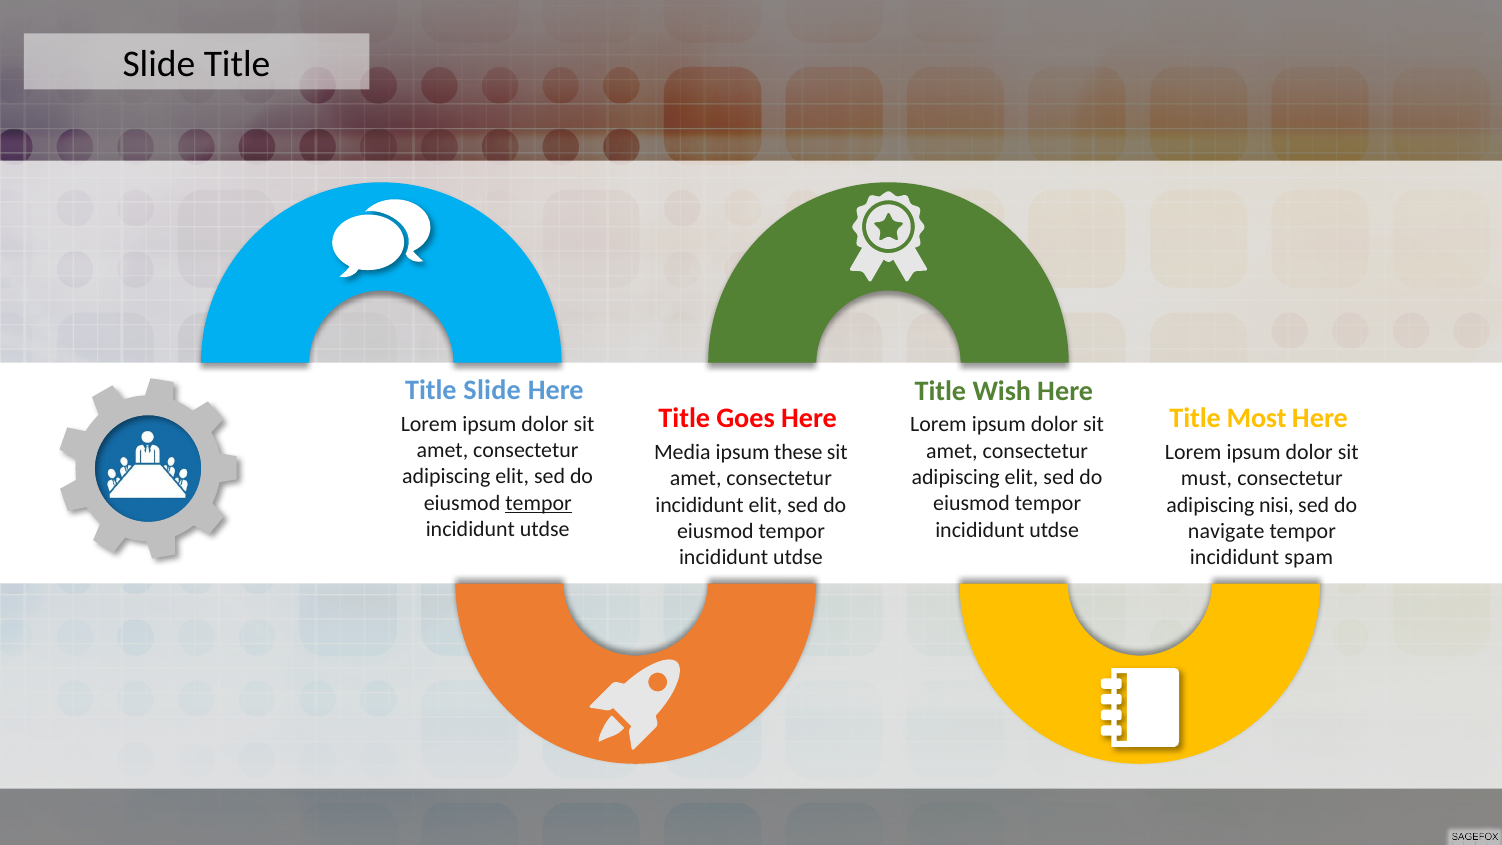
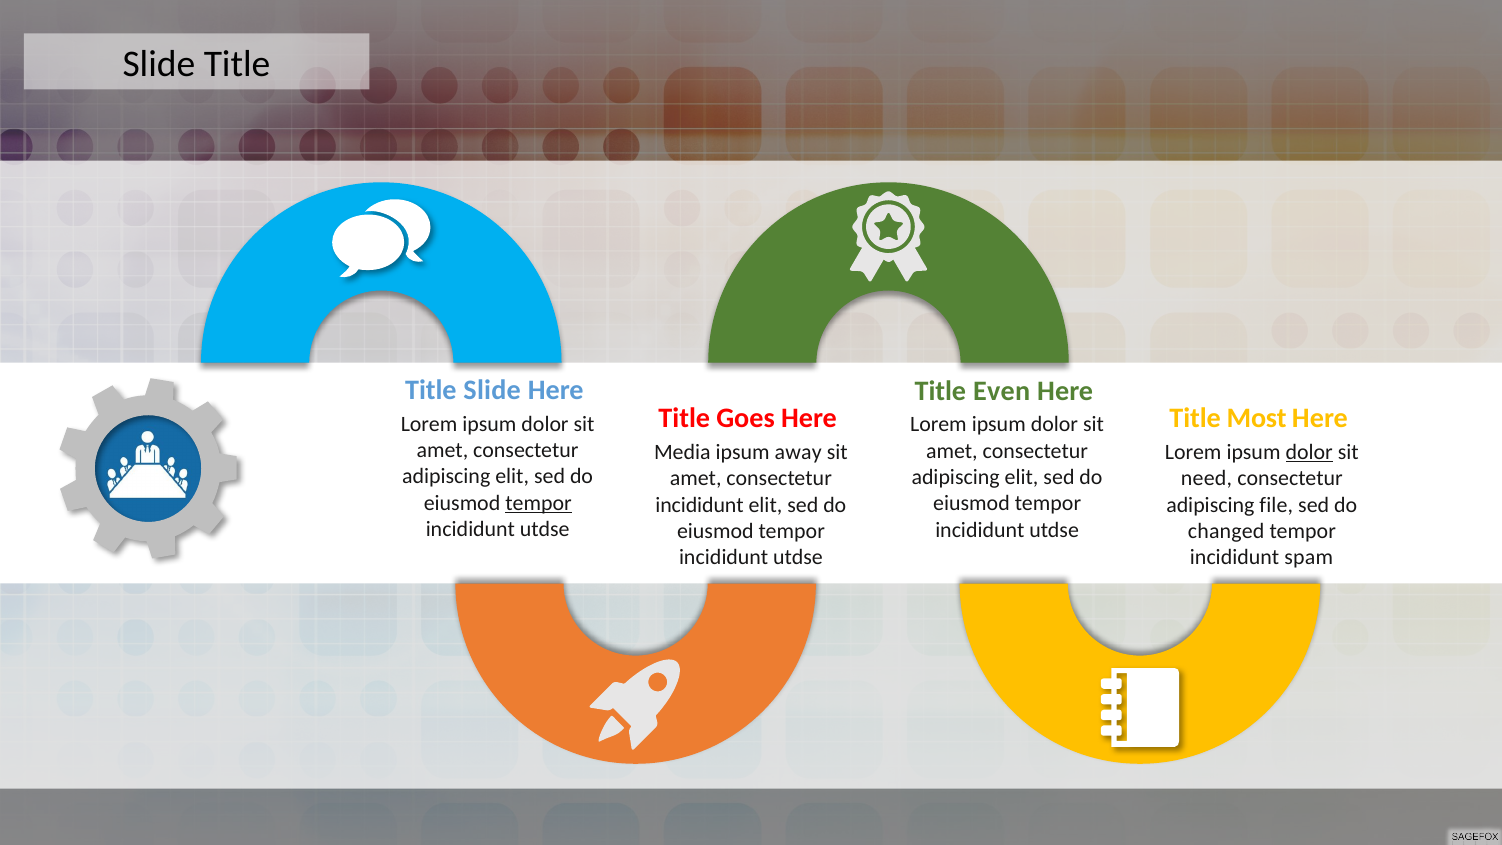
Wish: Wish -> Even (1002, 391)
these: these -> away (798, 452)
dolor underline: none -> present (1309, 452)
must: must -> need (1207, 478)
nisi: nisi -> file (1276, 505)
navigate: navigate -> changed (1226, 531)
